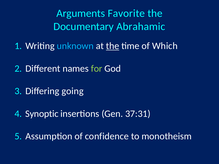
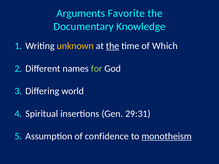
Abrahamic: Abrahamic -> Knowledge (141, 26)
unknown colour: light blue -> yellow (75, 46)
going: going -> world (73, 91)
Synoptic: Synoptic -> Spiritual (42, 114)
37:31: 37:31 -> 29:31 (138, 114)
monotheism underline: none -> present (167, 136)
